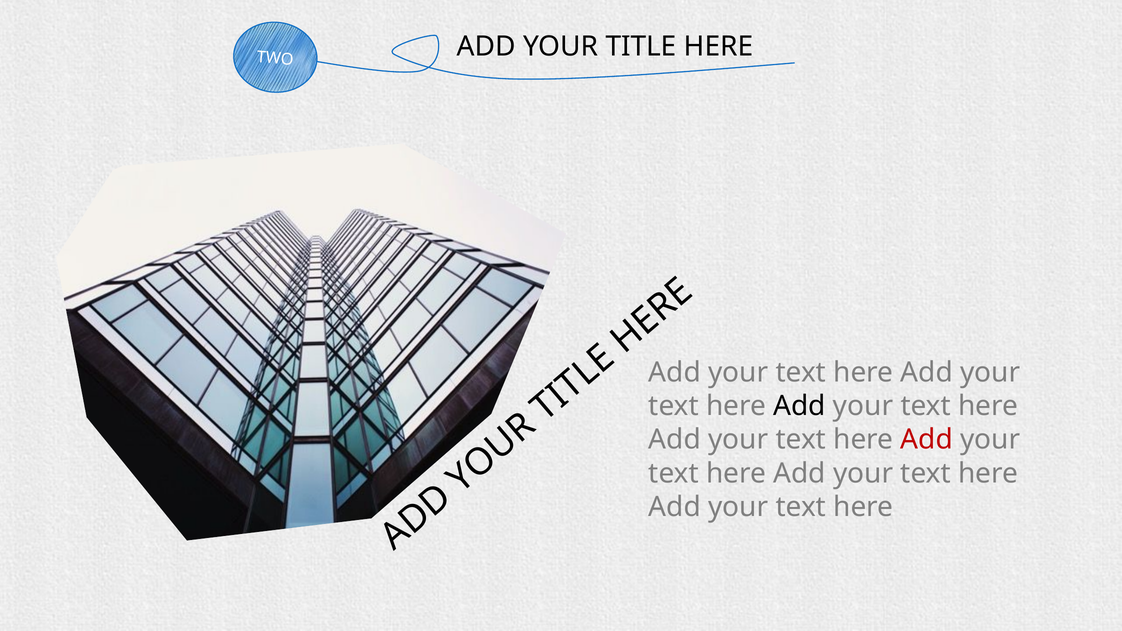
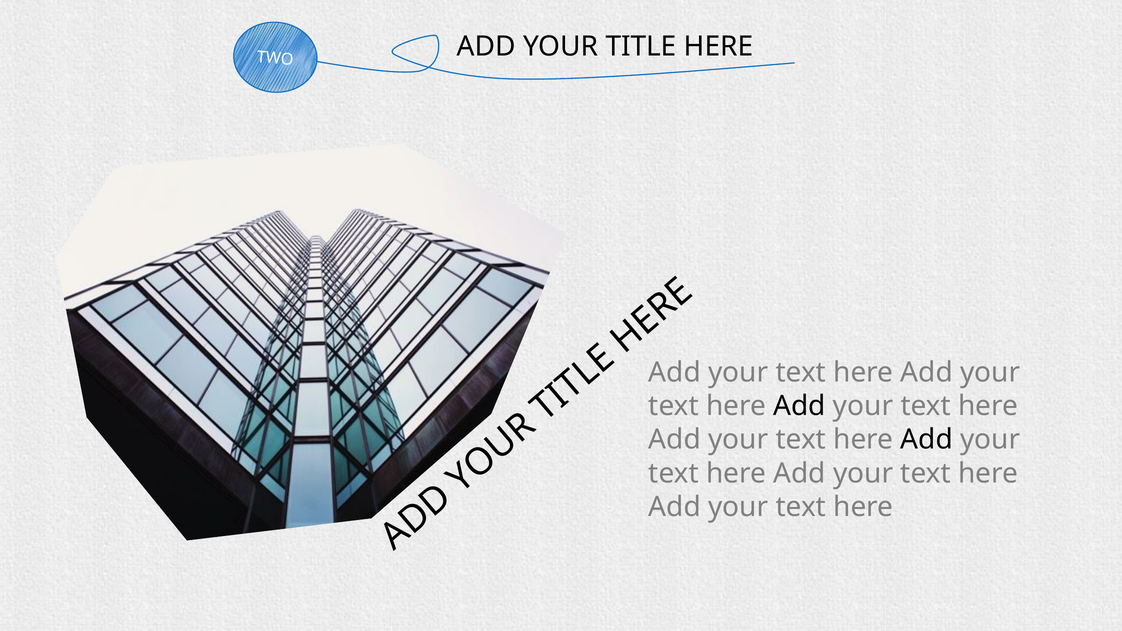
Add colour: red -> black (927, 440)
